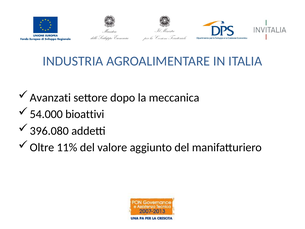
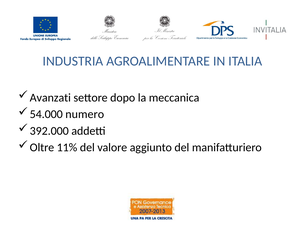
bioattivi: bioattivi -> numero (85, 114)
396.080: 396.080 -> 392.000 (49, 131)
